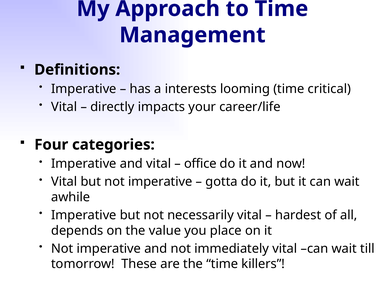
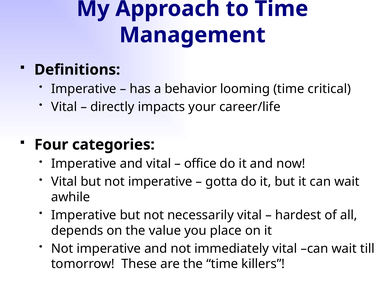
interests: interests -> behavior (191, 89)
